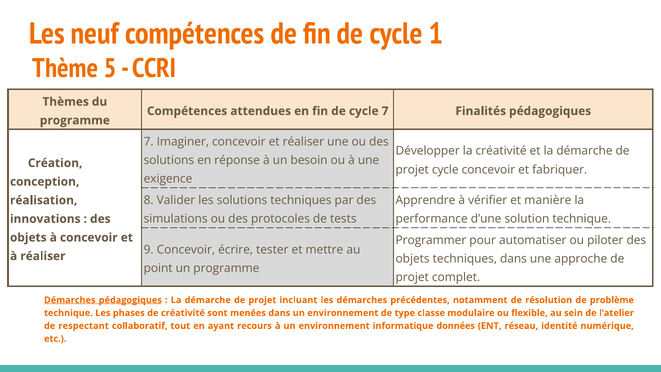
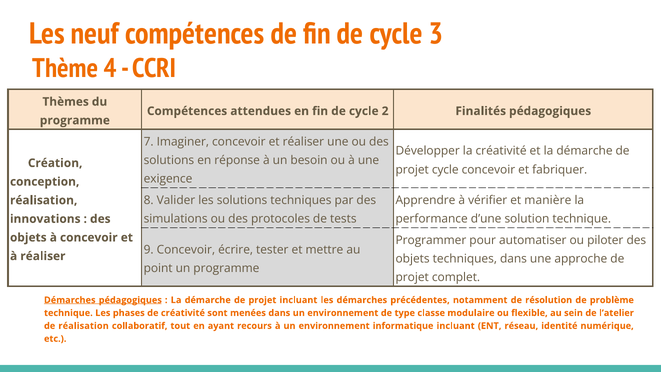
1: 1 -> 3 (436, 34)
5: 5 -> 4 (110, 69)
cycle 7: 7 -> 2 (385, 111)
de respectant: respectant -> réalisation (84, 326)
informatique données: données -> incluant (456, 326)
